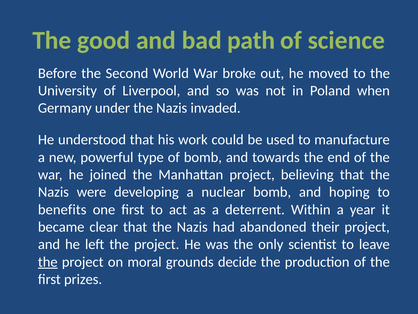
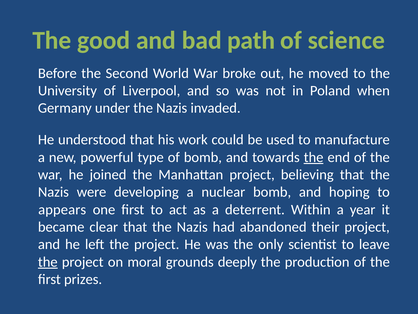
the underline: none -> present (314, 157)
benefits: benefits -> appears (62, 209)
decide: decide -> deeply (237, 261)
